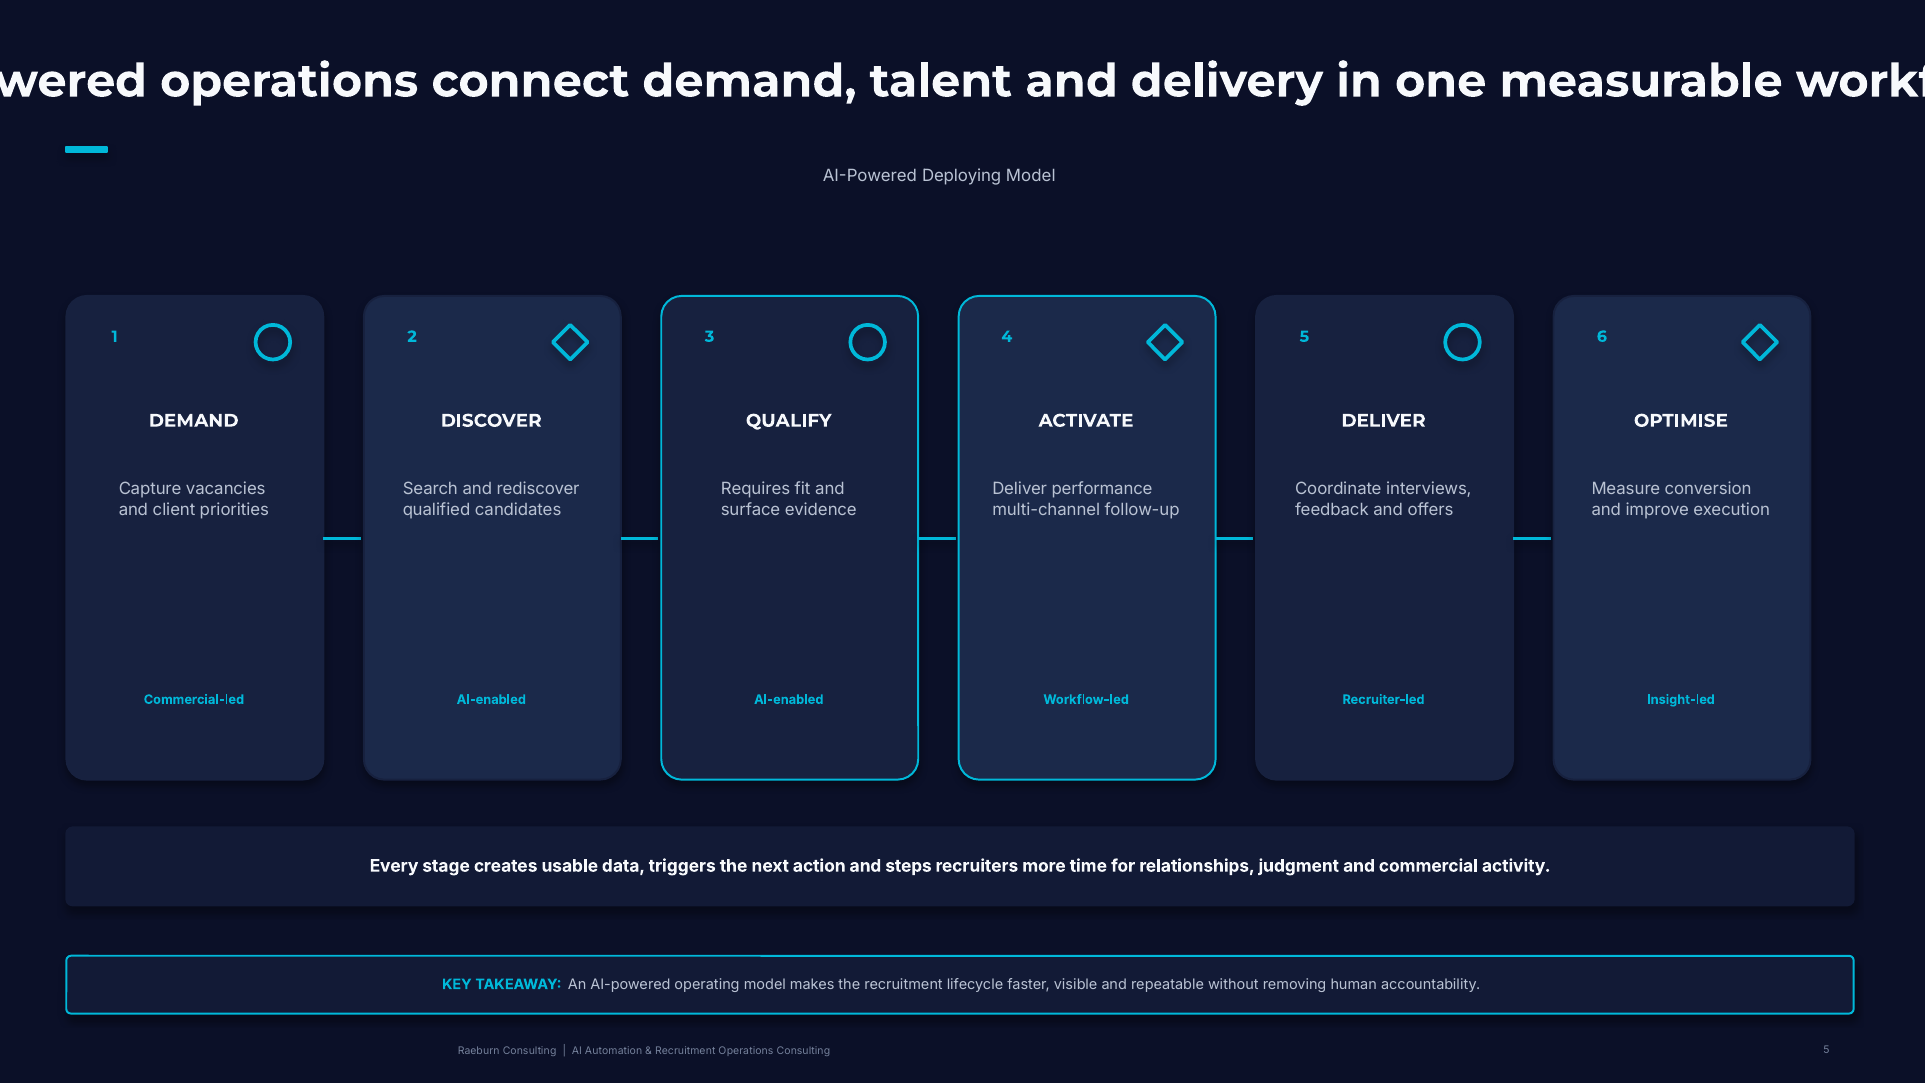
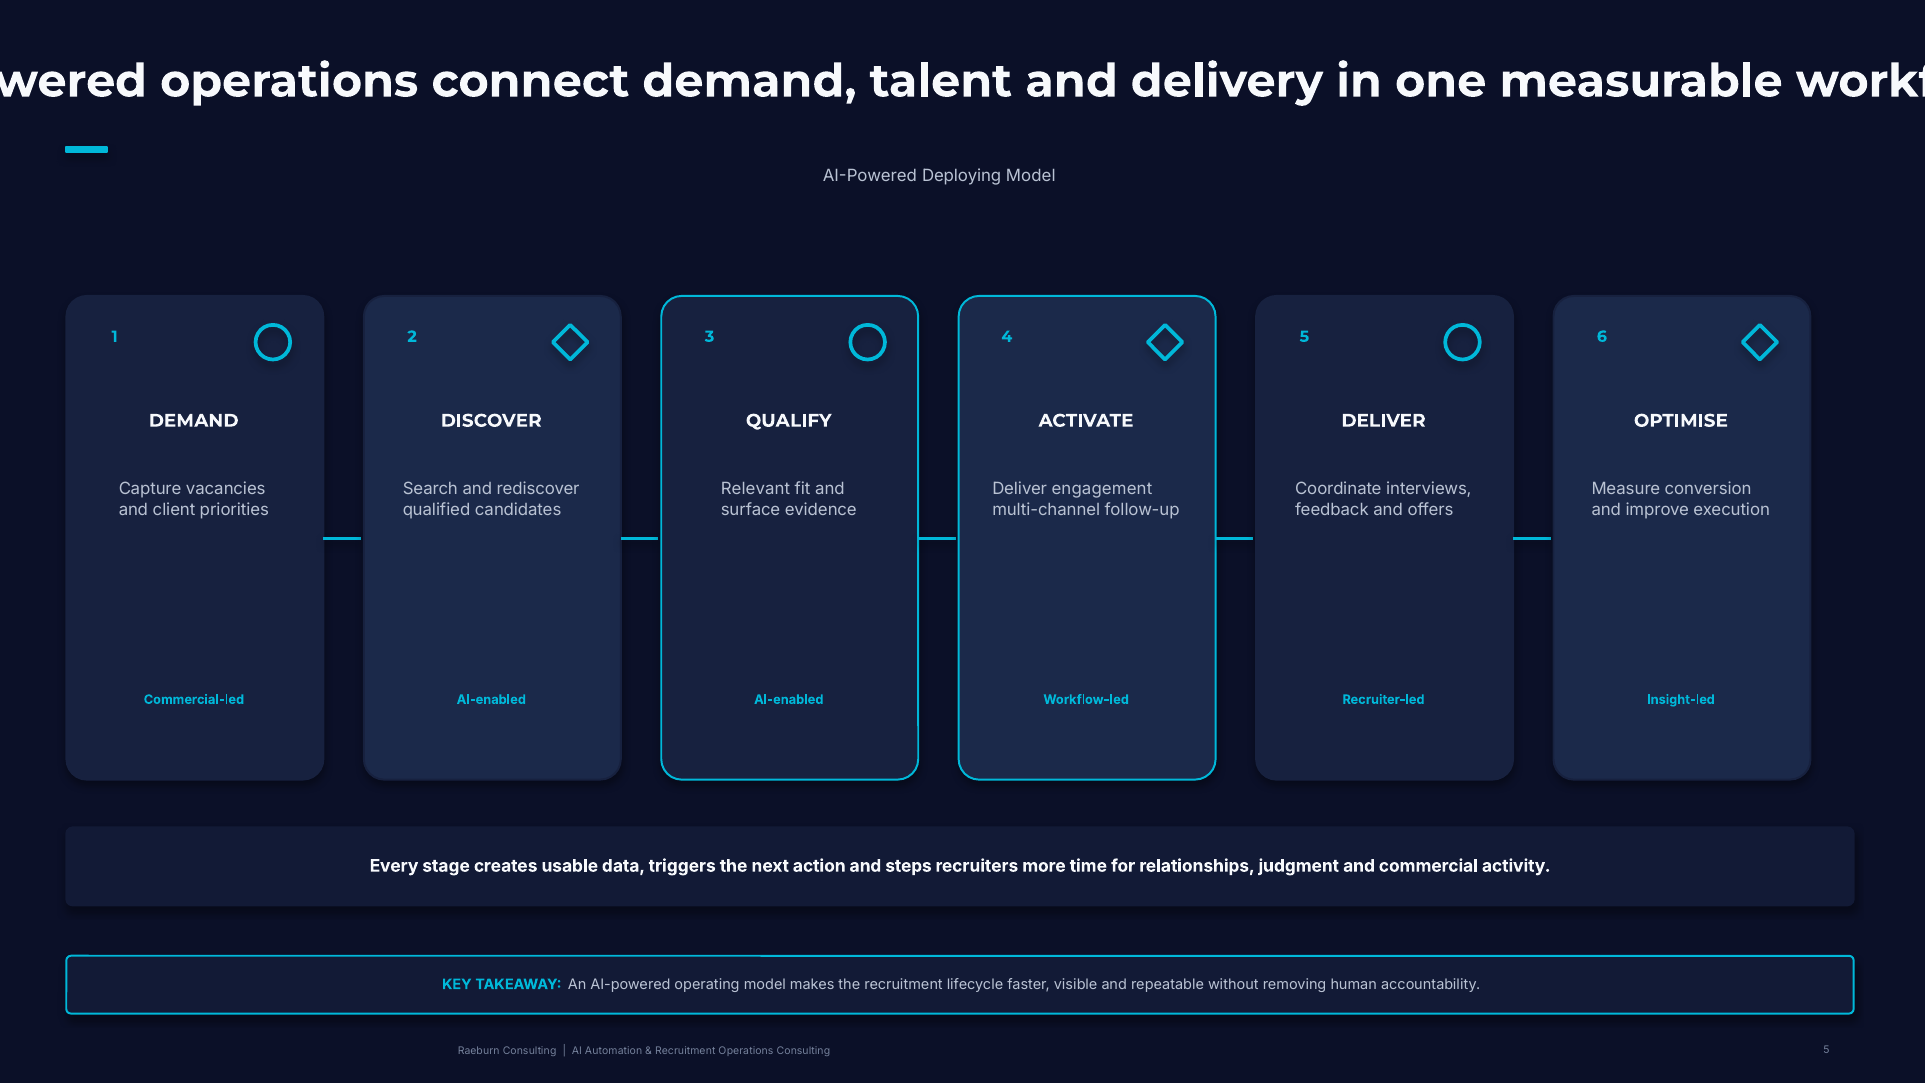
Requires: Requires -> Relevant (755, 489)
performance: performance -> engagement (1102, 489)
